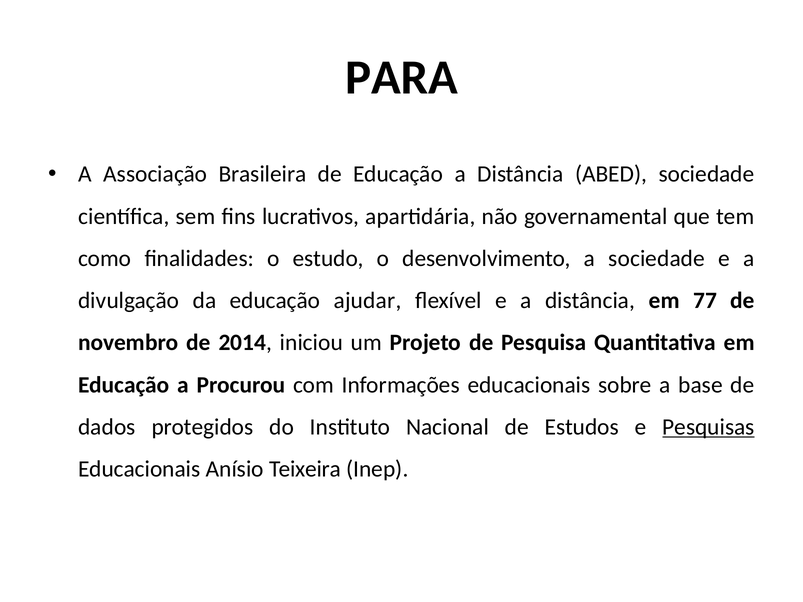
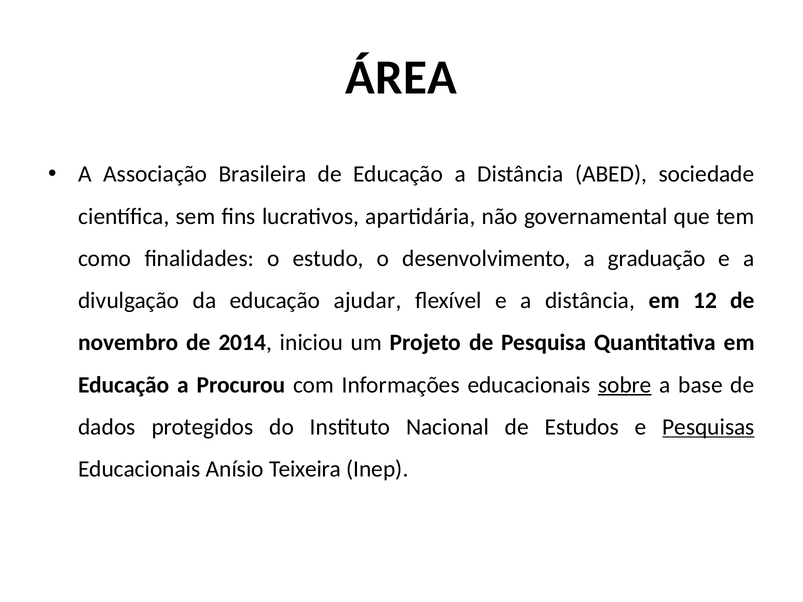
PARA: PARA -> ÁREA (401, 78)
a sociedade: sociedade -> graduação (657, 259)
77: 77 -> 12 (705, 301)
sobre underline: none -> present (625, 385)
